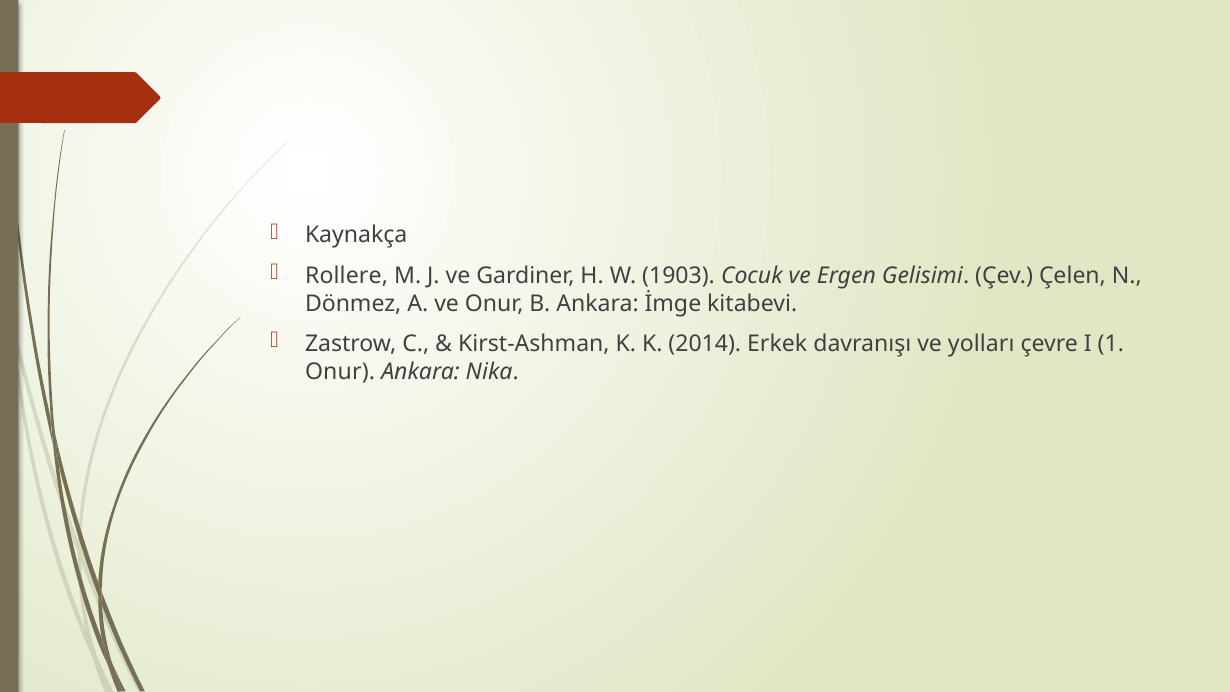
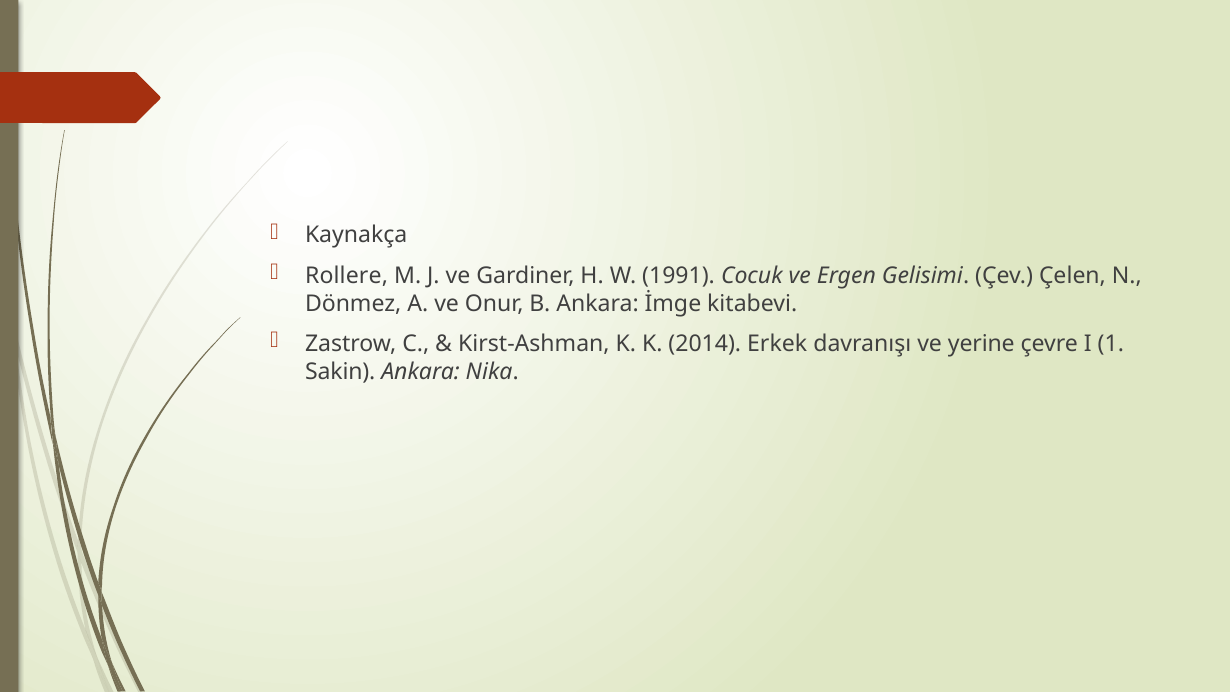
1903: 1903 -> 1991 (679, 276)
yolları: yolları -> yerine (981, 344)
Onur: Onur -> Sakin (340, 372)
